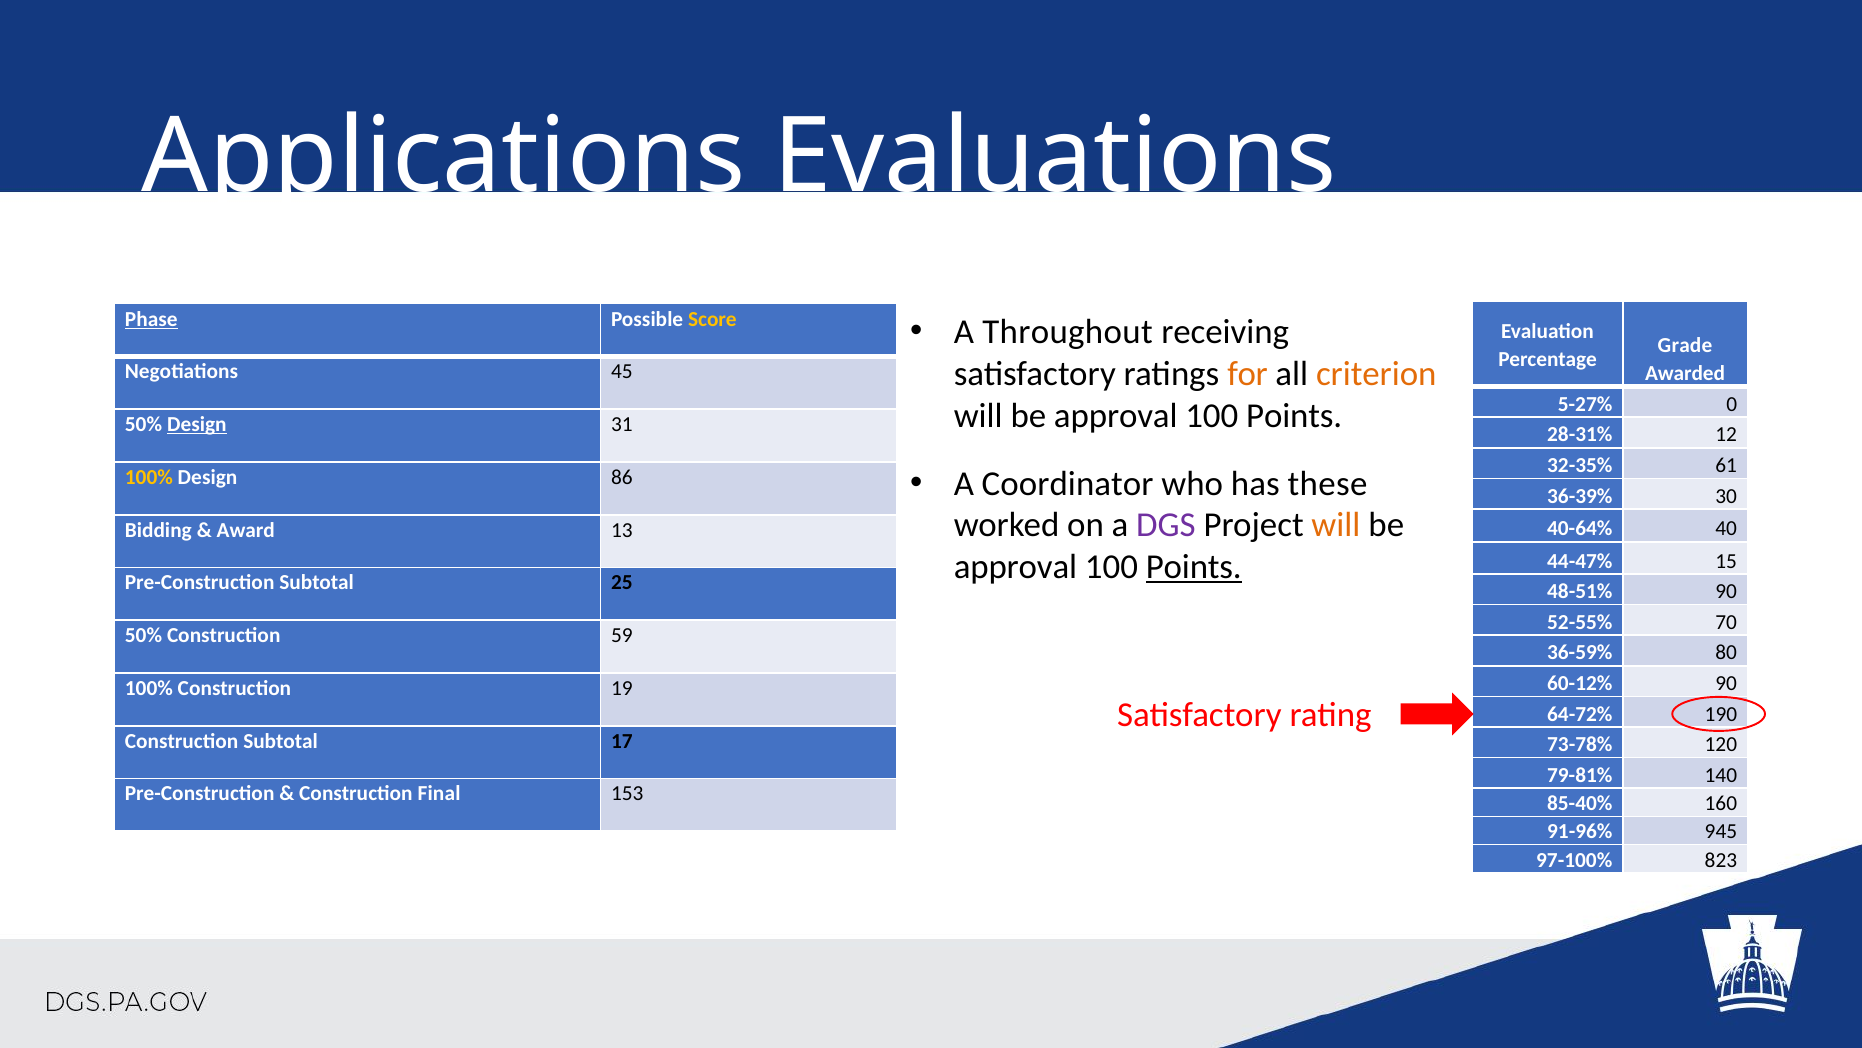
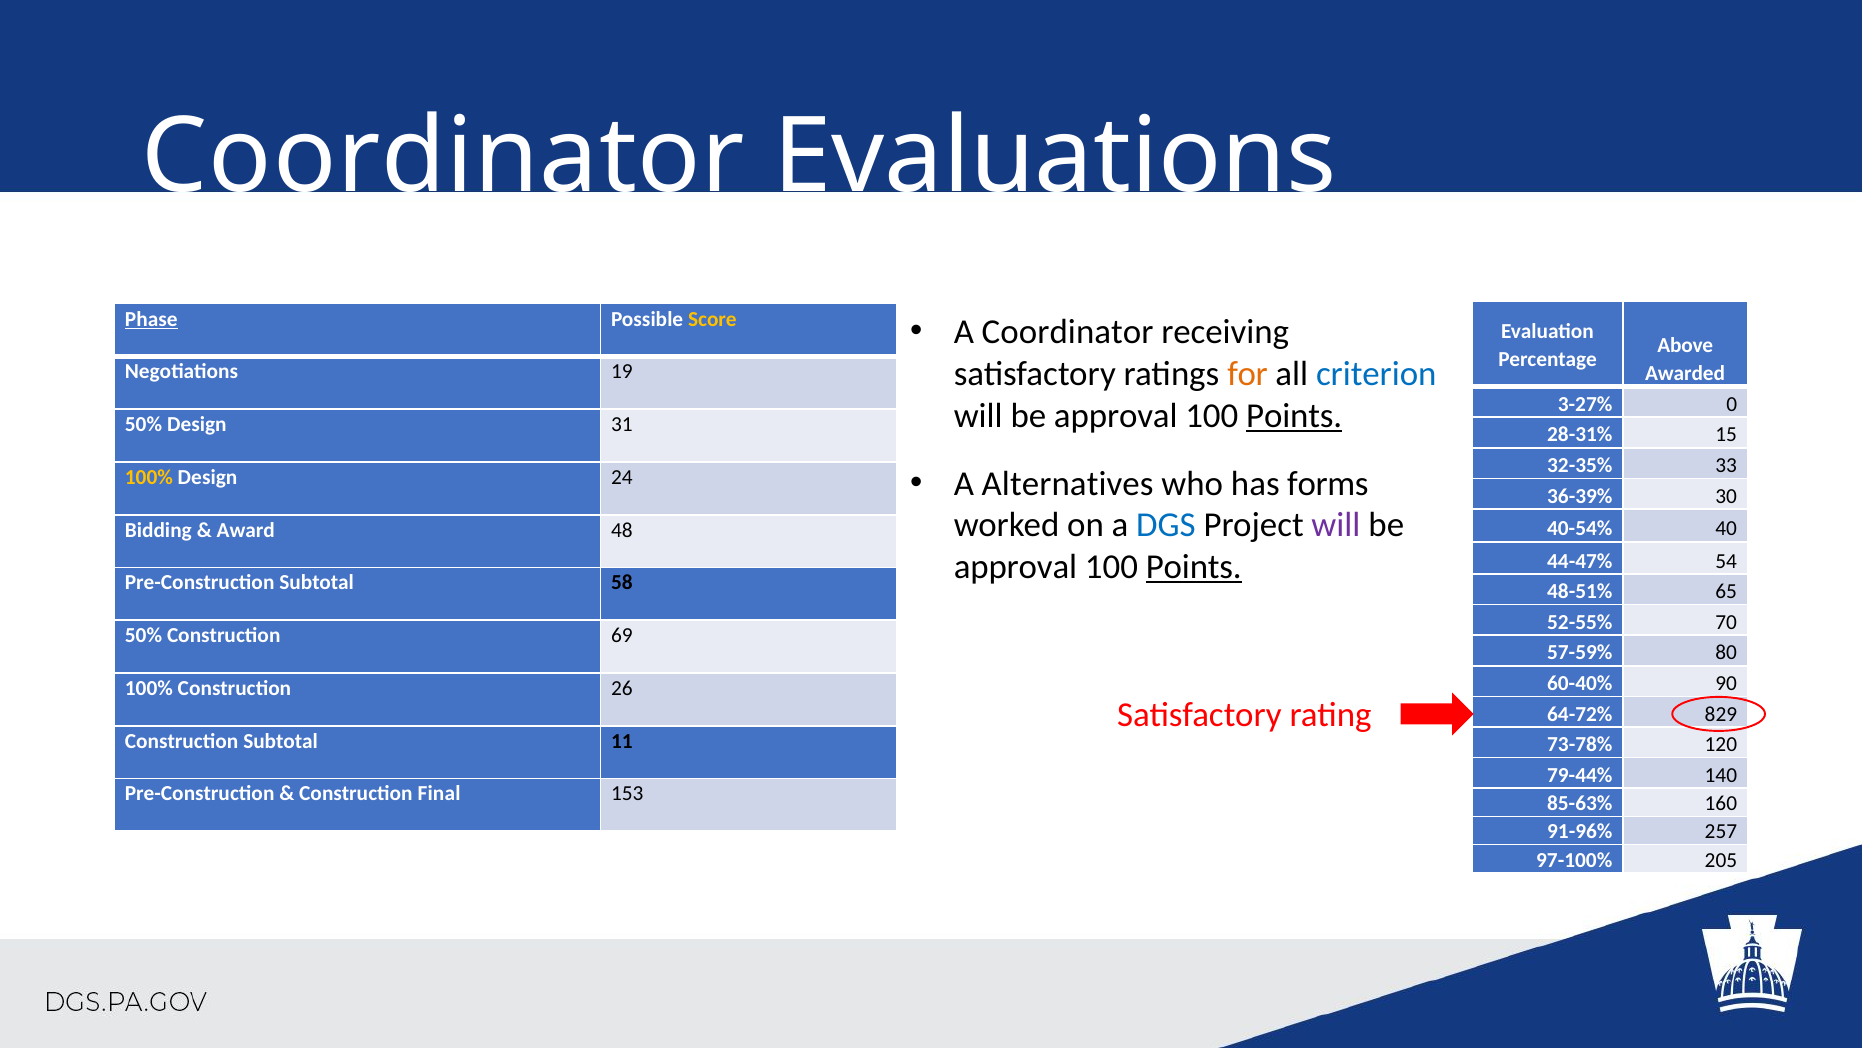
Applications: Applications -> Coordinator (443, 157)
A Throughout: Throughout -> Coordinator (1068, 332)
Grade: Grade -> Above (1685, 345)
criterion colour: orange -> blue (1376, 374)
45: 45 -> 19 (622, 371)
5-27%: 5-27% -> 3-27% (1585, 404)
Points underline: none -> present (1294, 416)
Design underline: present -> none (197, 424)
12: 12 -> 15 (1726, 435)
61: 61 -> 33 (1726, 465)
Coordinator: Coordinator -> Alternatives (1068, 483)
these: these -> forms (1328, 483)
86: 86 -> 24 (622, 477)
DGS colour: purple -> blue (1166, 525)
will colour: orange -> purple (1336, 525)
40-64%: 40-64% -> 40-54% (1580, 529)
13: 13 -> 48 (622, 530)
15: 15 -> 54 (1726, 561)
25: 25 -> 58 (622, 582)
48-51% 90: 90 -> 65 (1726, 591)
59: 59 -> 69 (622, 635)
36-59%: 36-59% -> 57-59% (1580, 653)
60-12%: 60-12% -> 60-40% (1580, 683)
19: 19 -> 26 (622, 688)
190: 190 -> 829 (1721, 714)
17: 17 -> 11 (622, 741)
79-81%: 79-81% -> 79-44% (1580, 775)
85-40%: 85-40% -> 85-63% (1580, 803)
945: 945 -> 257 (1721, 831)
823: 823 -> 205 (1721, 859)
